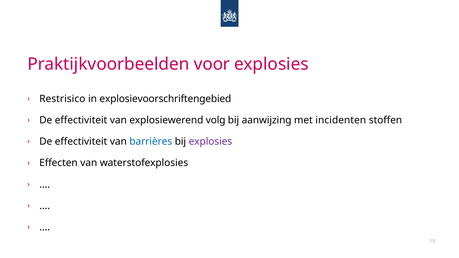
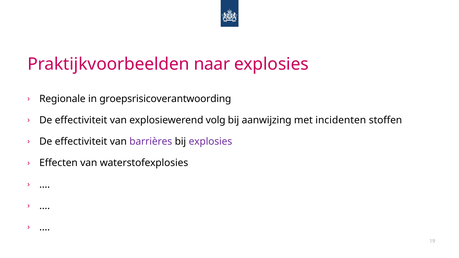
voor: voor -> naar (212, 64)
Restrisico: Restrisico -> Regionale (62, 99)
explosievoorschriftengebied: explosievoorschriftengebied -> groepsrisicoverantwoording (165, 99)
barrières colour: blue -> purple (151, 142)
